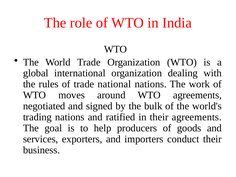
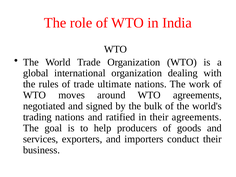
national: national -> ultimate (114, 84)
